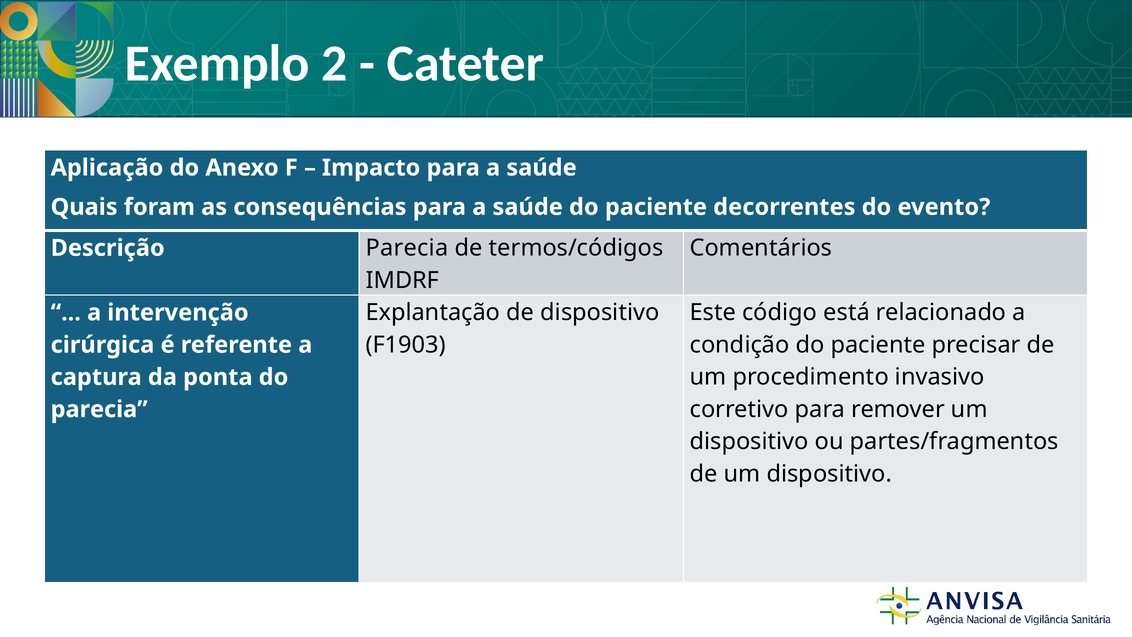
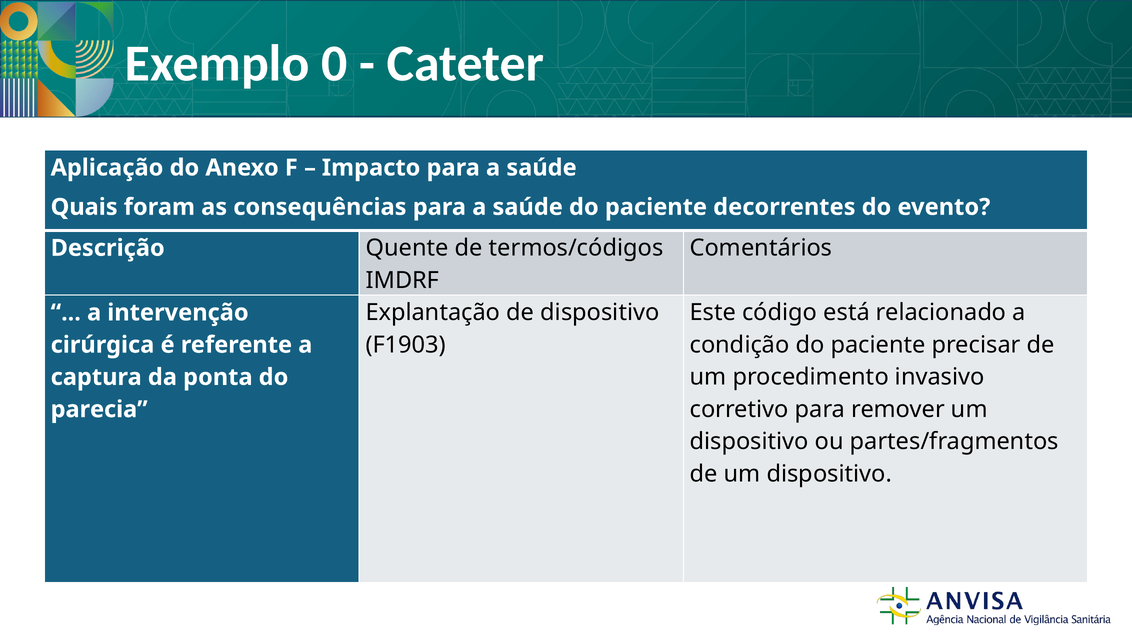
2: 2 -> 0 (334, 64)
Descrição Parecia: Parecia -> Quente (407, 248)
